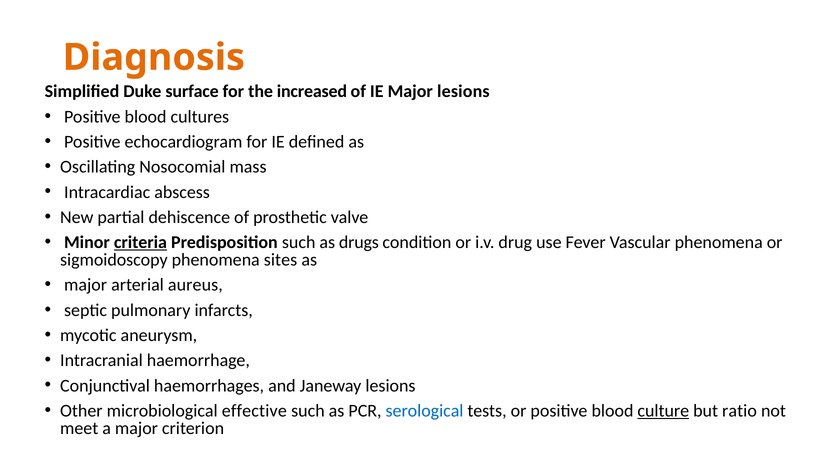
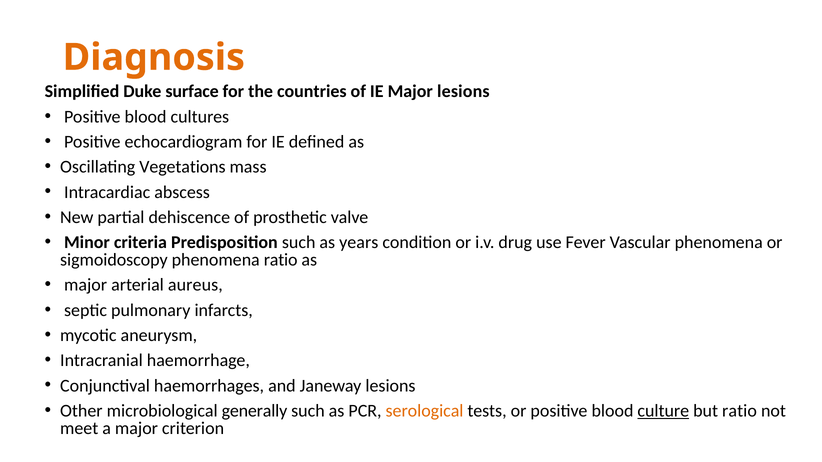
increased: increased -> countries (312, 92)
Nosocomial: Nosocomial -> Vegetations (182, 167)
criteria underline: present -> none (140, 243)
drugs: drugs -> years (359, 243)
phenomena sites: sites -> ratio (281, 260)
effective: effective -> generally (254, 411)
serological colour: blue -> orange (425, 411)
